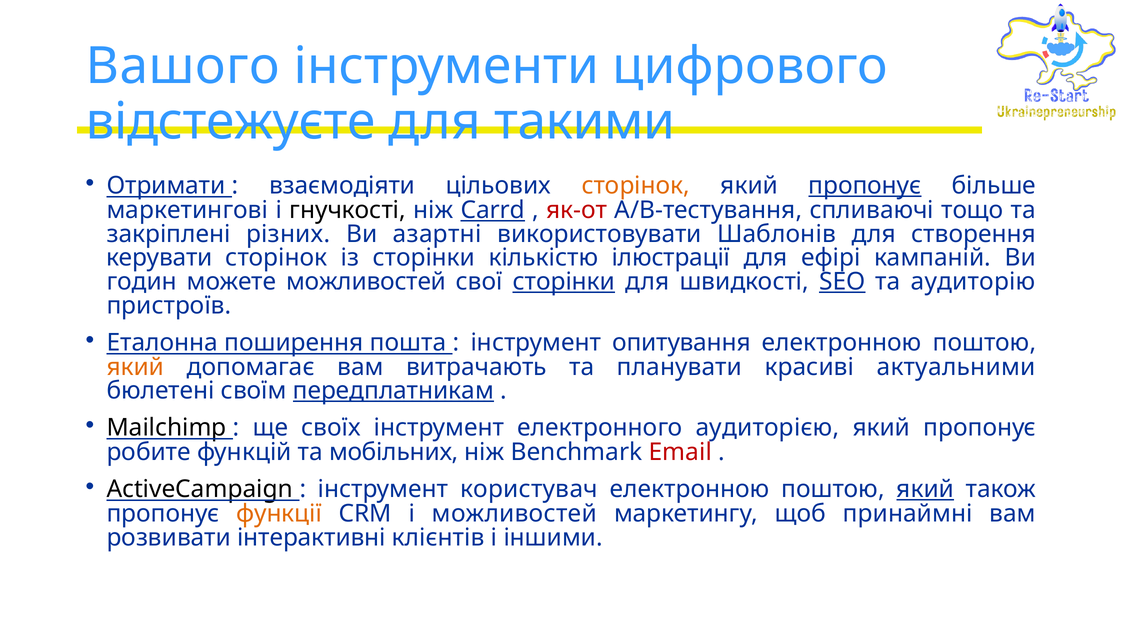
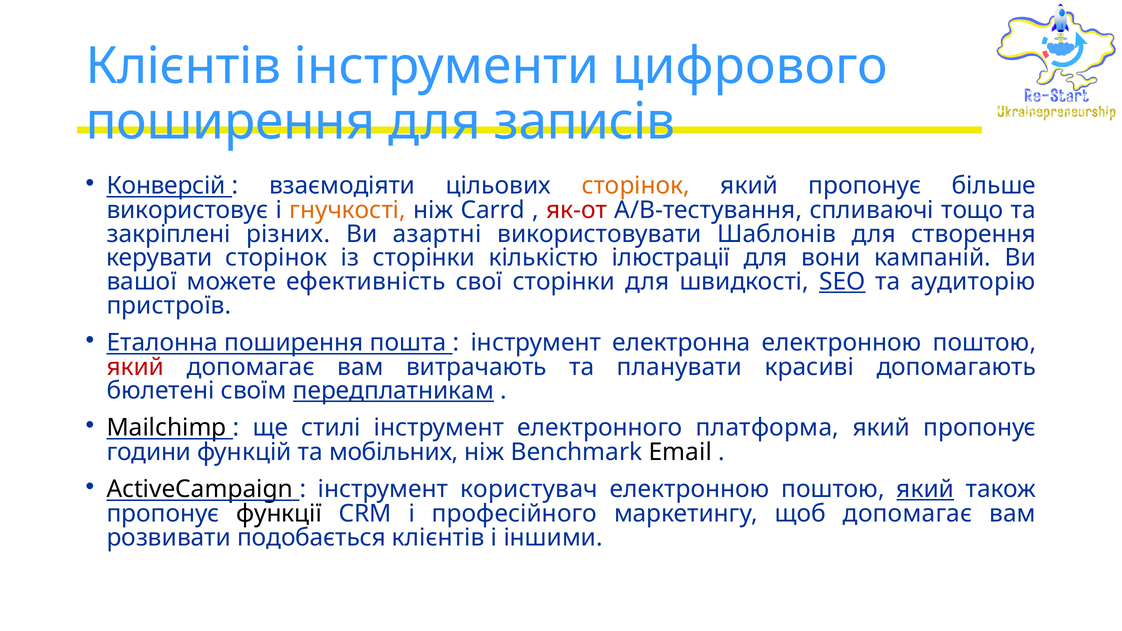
Вашого: Вашого -> Клієнтів (183, 66)
відстежуєте: відстежуєте -> поширення (230, 122)
такими: такими -> записів (585, 122)
Отримати: Отримати -> Конверсій (166, 186)
пропонує underline: present -> none (865, 186)
маркетингові: маркетингові -> використовує (187, 210)
гнучкості colour: black -> orange (348, 210)
Carrd underline: present -> none (493, 210)
ефірі: ефірі -> вони (831, 258)
годин: годин -> вашої (142, 282)
можете можливостей: можливостей -> ефективність (366, 282)
сторінки underline: present -> none (564, 282)
опитування: опитування -> електронна (682, 343)
який colour: orange -> red (135, 367)
актуальними: актуальними -> допомагають (956, 367)
своїх: своїх -> стилі (331, 428)
аудиторією: аудиторією -> платформа (767, 428)
робите: робите -> години (149, 452)
Email colour: red -> black (680, 452)
функції colour: orange -> black (279, 514)
і можливостей: можливостей -> професійного (514, 514)
щоб принаймні: принаймні -> допомагає (908, 514)
інтерактивні: інтерактивні -> подобається (311, 538)
